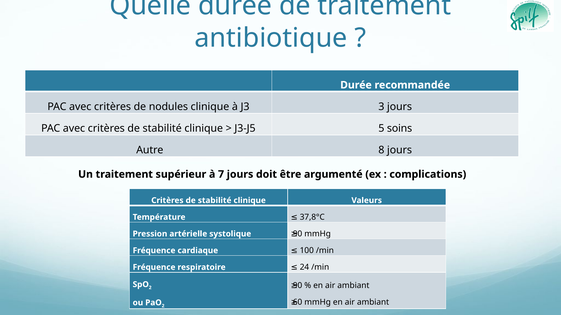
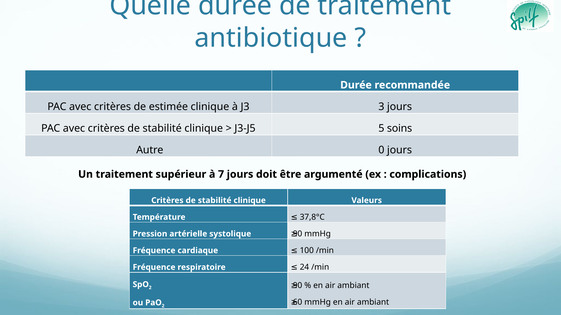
nodules: nodules -> estimée (168, 107)
8: 8 -> 0 (381, 150)
